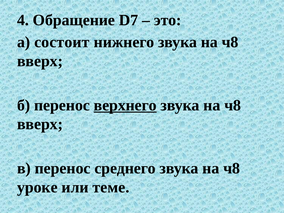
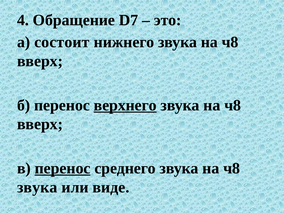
перенос underline: none -> present (63, 168)
уроке: уроке -> звука (37, 187)
теме: теме -> виде (111, 187)
